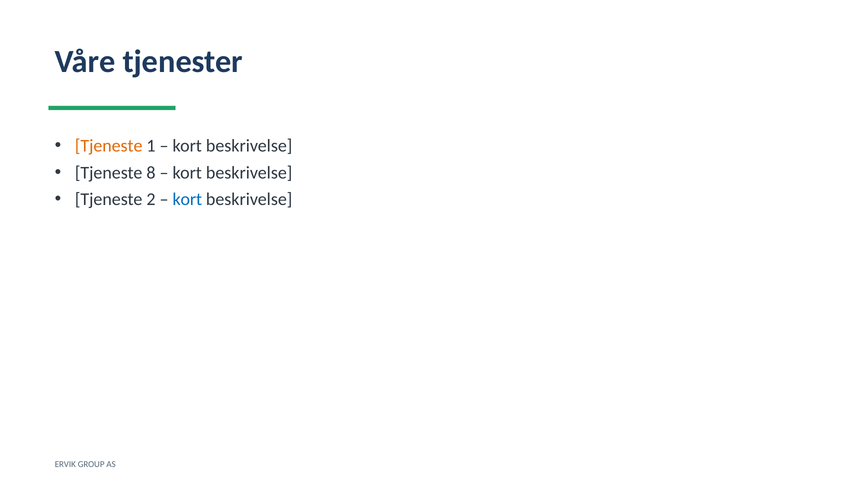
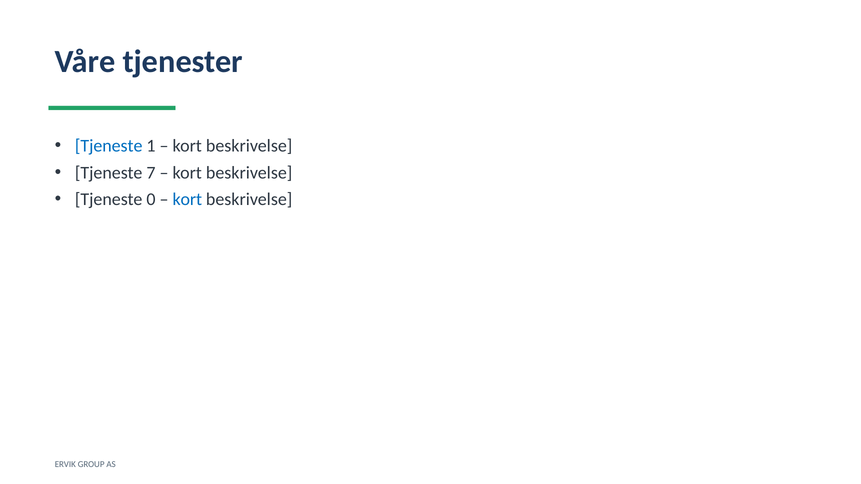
Tjeneste colour: orange -> blue (109, 146)
8: 8 -> 7 (151, 173)
2: 2 -> 0 (151, 200)
